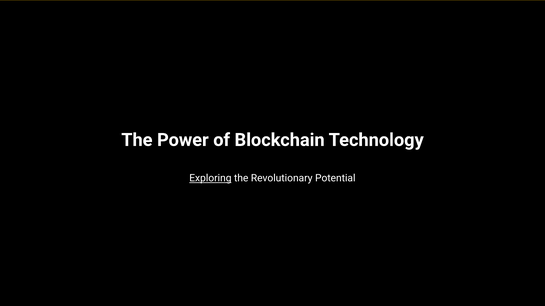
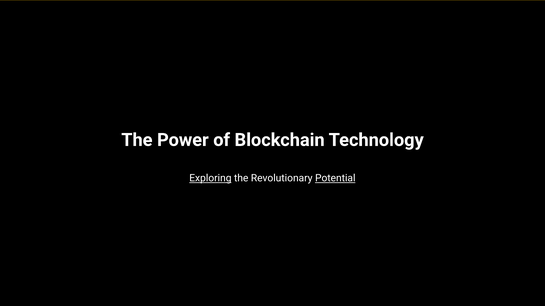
Potential underline: none -> present (335, 179)
